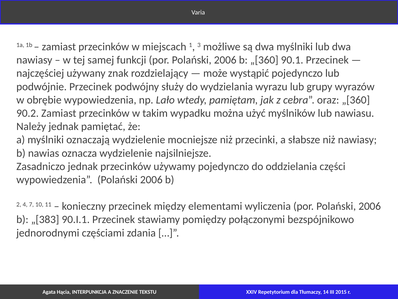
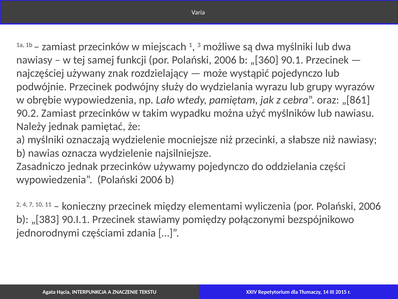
oraz „[360: „[360 -> „[861 (356, 100)
